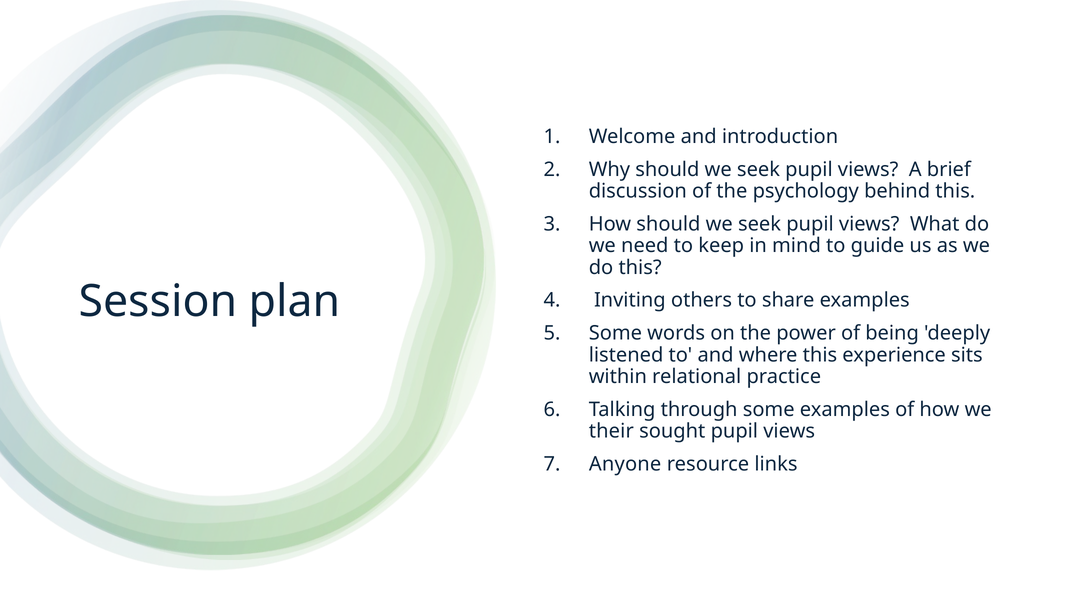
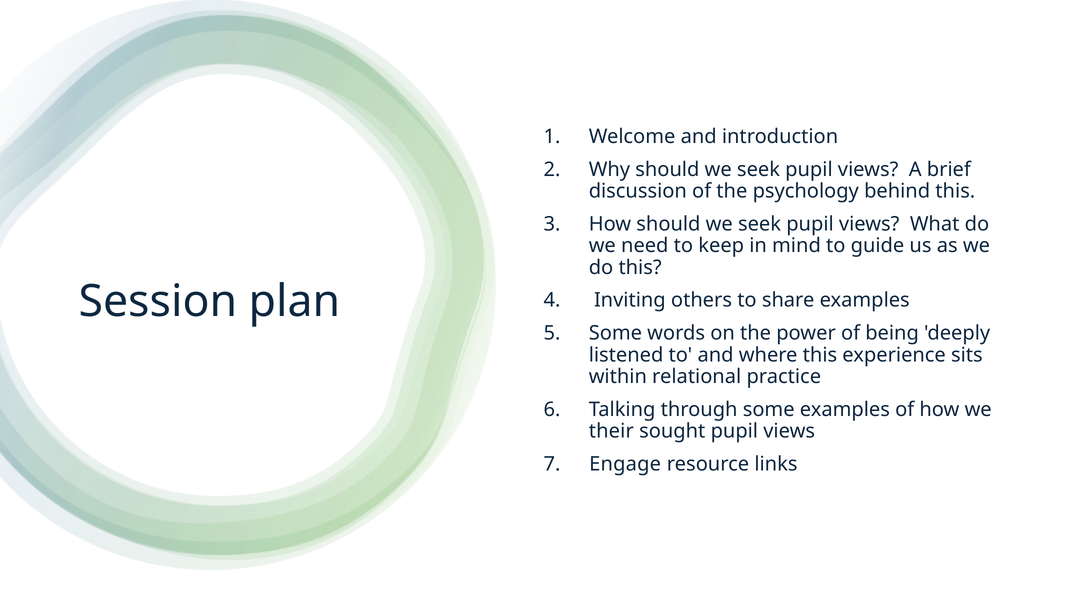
Anyone: Anyone -> Engage (625, 464)
